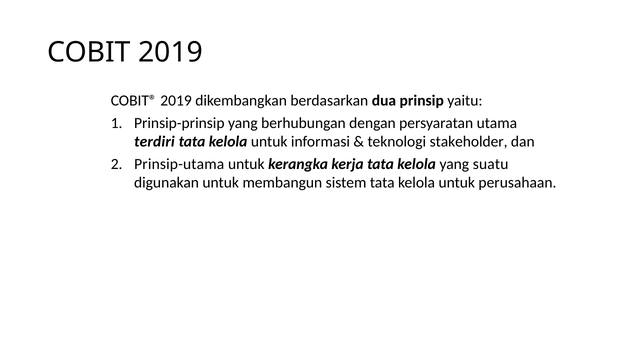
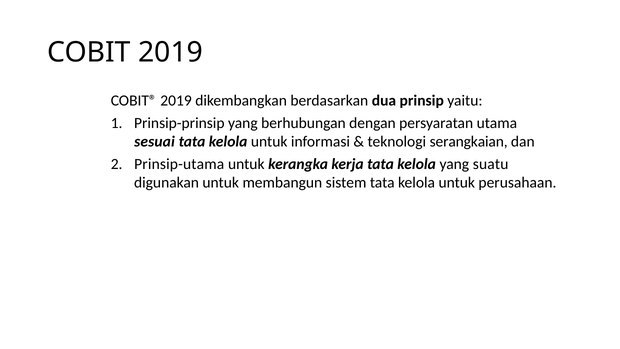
terdiri: terdiri -> sesuai (154, 142)
stakeholder: stakeholder -> serangkaian (469, 142)
